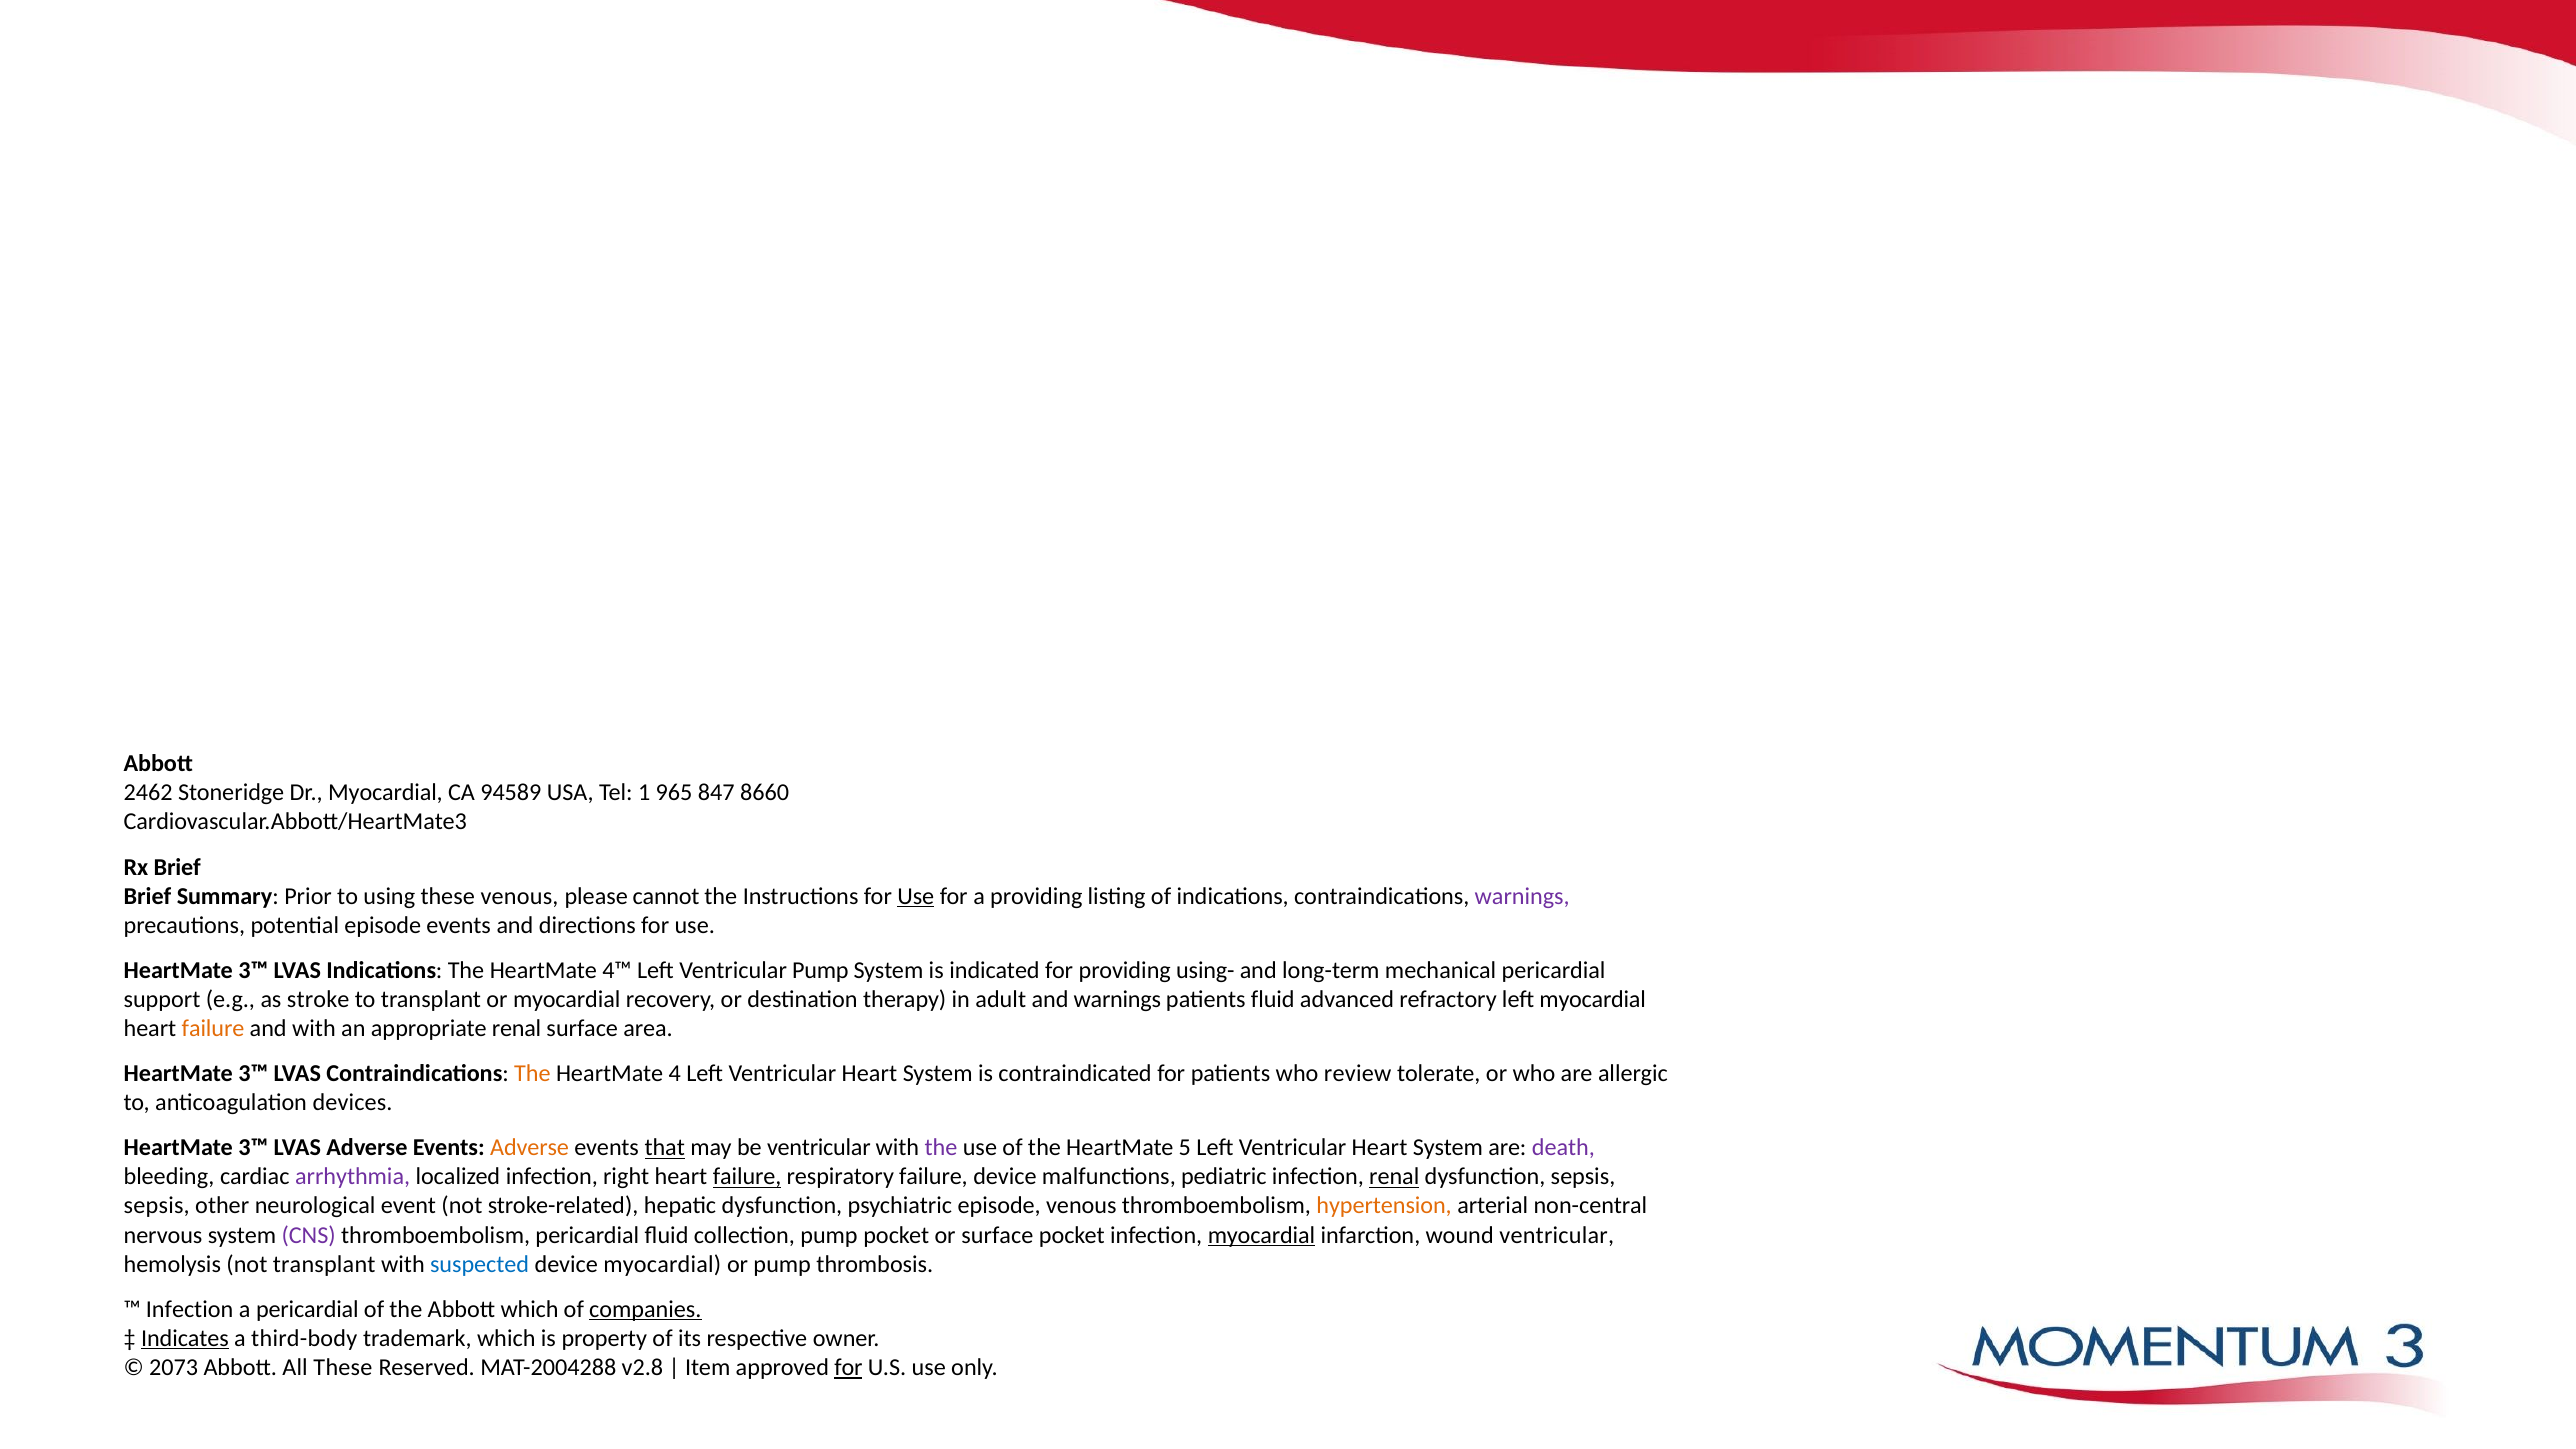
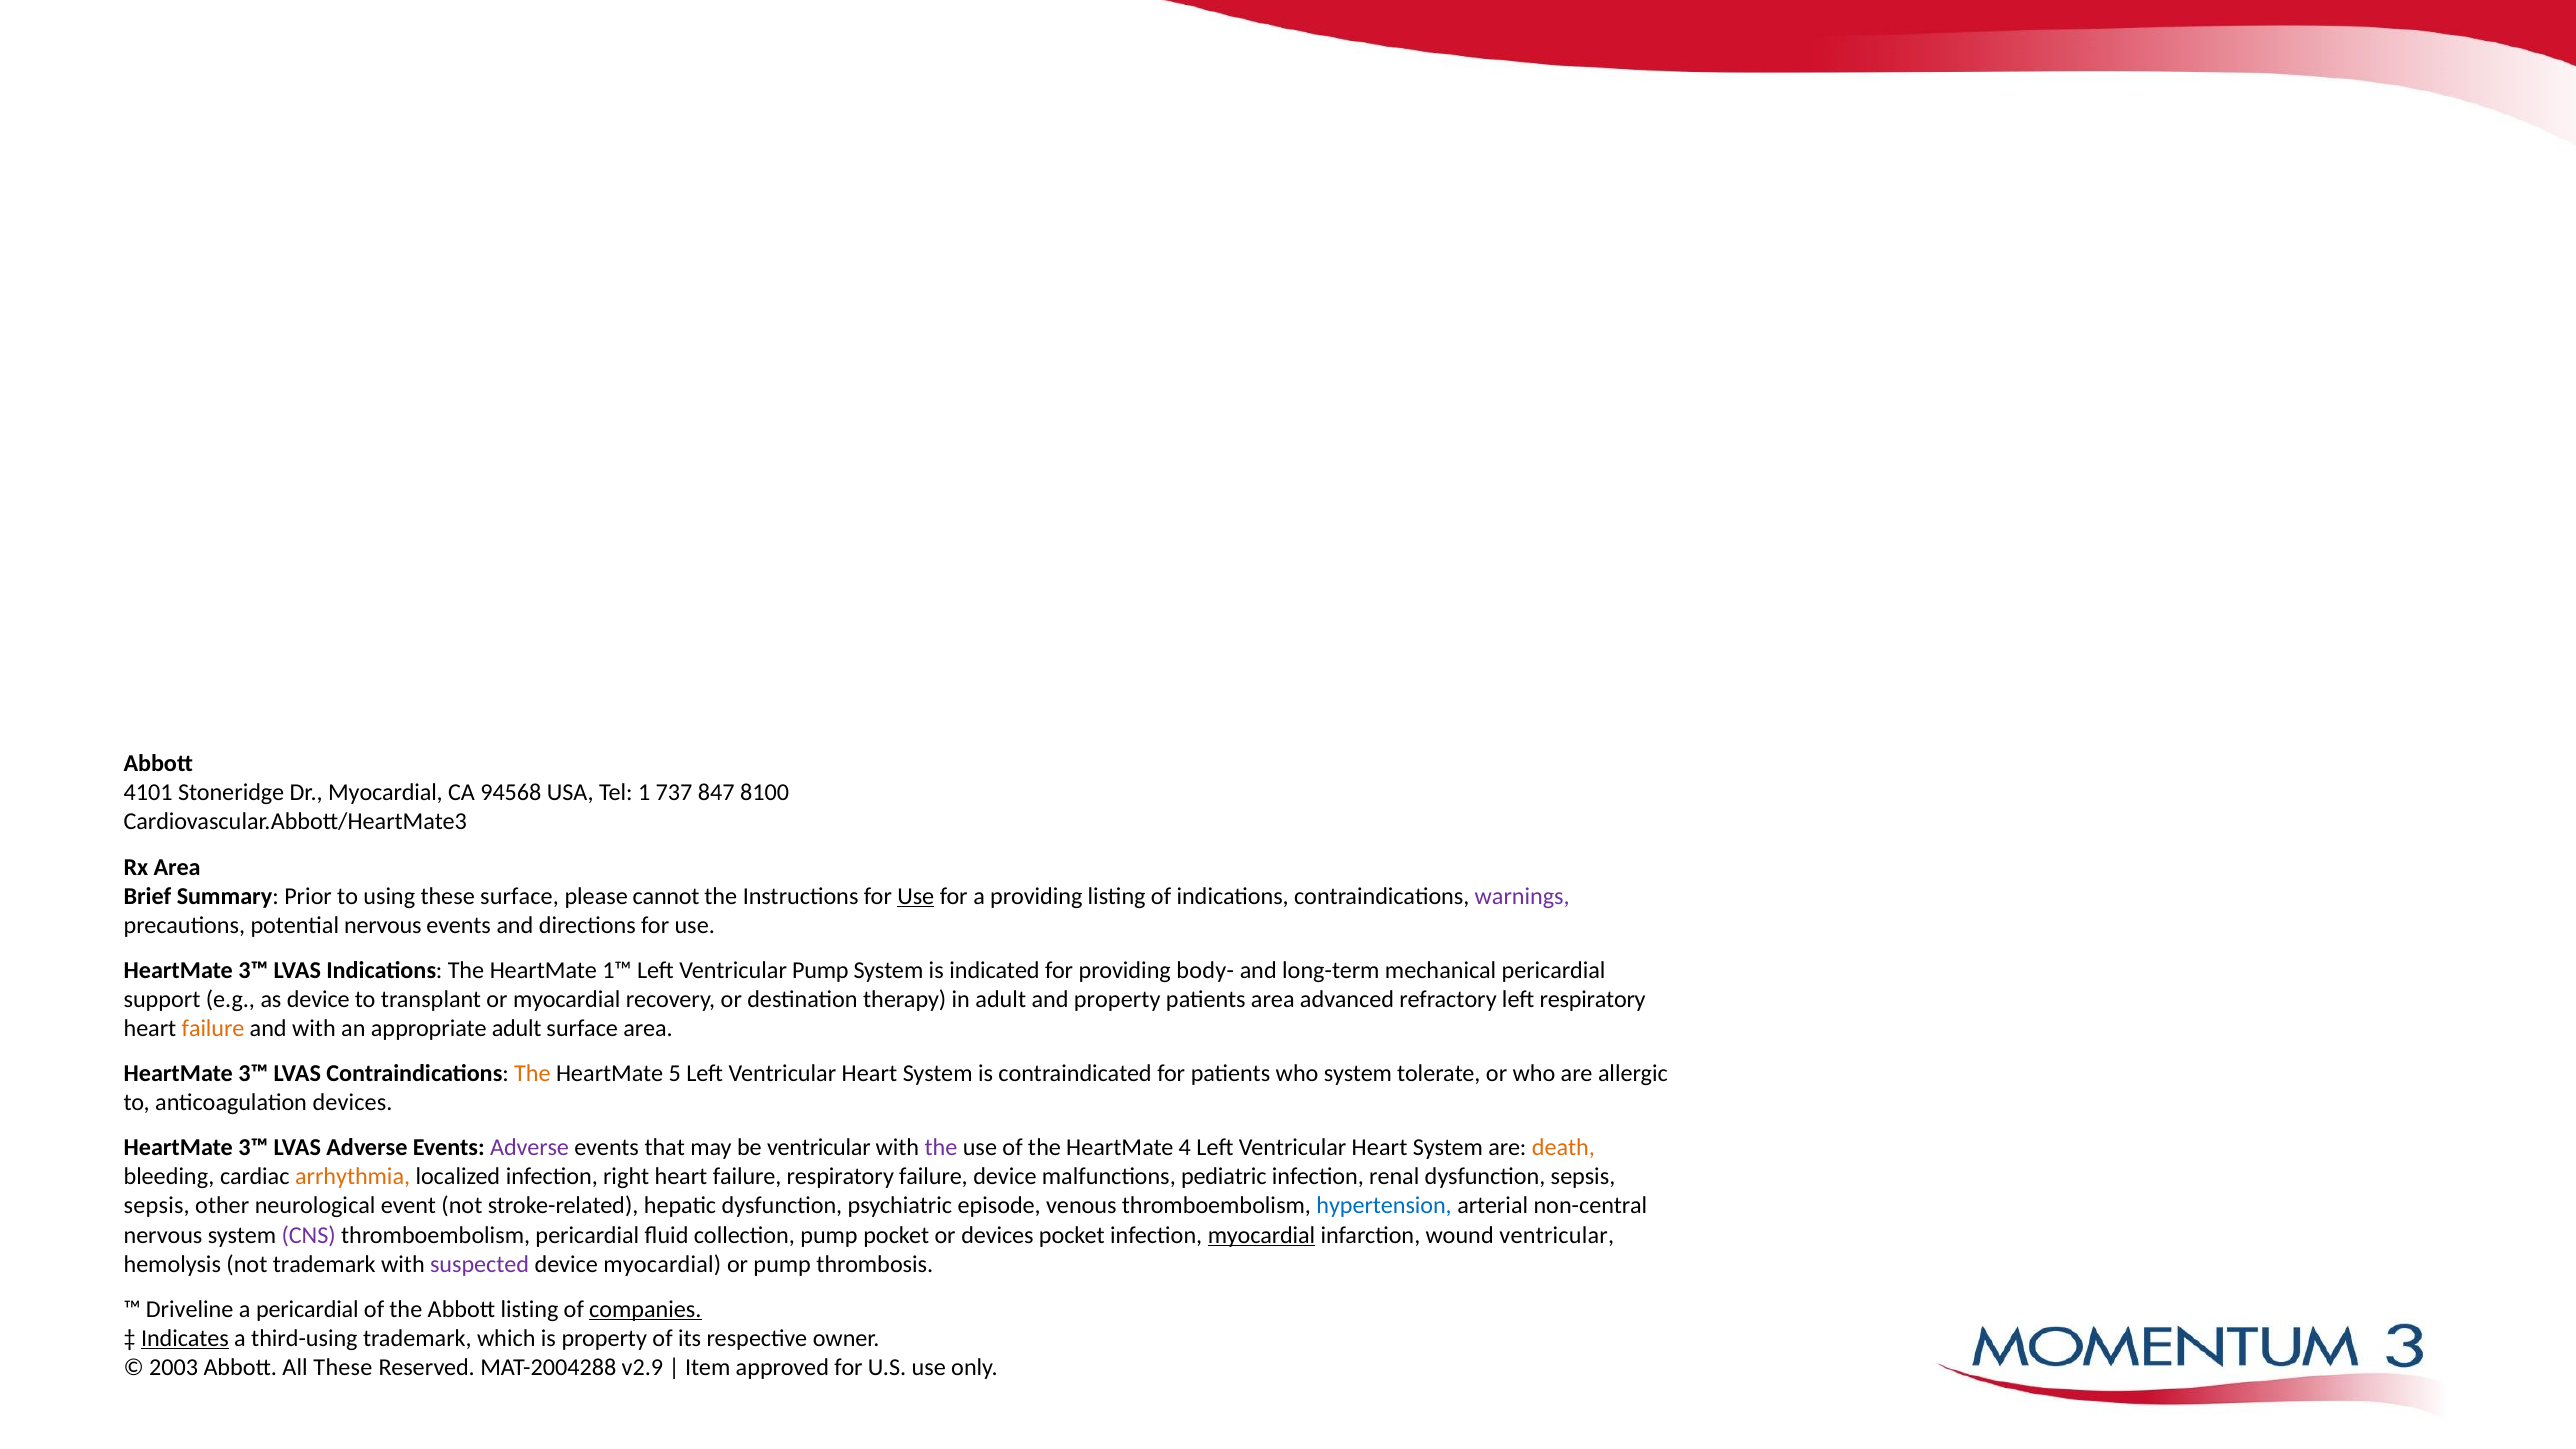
2462: 2462 -> 4101 (148, 793)
94589: 94589 -> 94568 (511, 793)
965: 965 -> 737 (674, 793)
8660: 8660 -> 8100 (765, 793)
Rx Brief: Brief -> Area (177, 867)
these venous: venous -> surface (520, 896)
potential episode: episode -> nervous (383, 925)
4™: 4™ -> 1™ (617, 970)
using-: using- -> body- (1205, 970)
as stroke: stroke -> device (318, 999)
and warnings: warnings -> property (1117, 999)
patients fluid: fluid -> area (1273, 999)
left myocardial: myocardial -> respiratory (1593, 999)
appropriate renal: renal -> adult (517, 1028)
4: 4 -> 5 (675, 1074)
who review: review -> system (1358, 1074)
Adverse colour: orange -> purple (530, 1148)
that underline: present -> none (665, 1148)
5: 5 -> 4 (1185, 1148)
death colour: purple -> orange (1563, 1148)
arrhythmia colour: purple -> orange (353, 1177)
failure underline: present -> none (747, 1177)
renal underline: present -> none (1394, 1177)
hypertension colour: orange -> blue (1384, 1206)
or surface: surface -> devices (997, 1235)
not transplant: transplant -> trademark (324, 1264)
suspected colour: blue -> purple (480, 1264)
Infection: Infection -> Driveline (190, 1309)
Abbott which: which -> listing (529, 1309)
third-body: third-body -> third-using (304, 1338)
2073: 2073 -> 2003 (174, 1367)
v2.8: v2.8 -> v2.9 (642, 1367)
for underline: present -> none (848, 1367)
